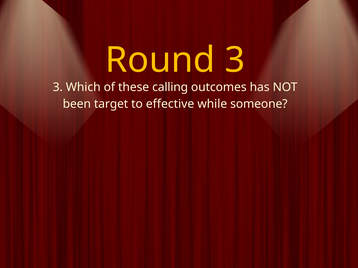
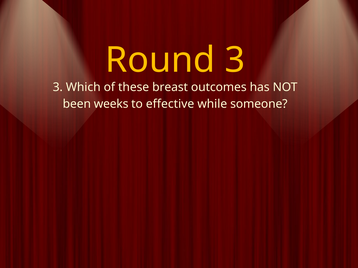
calling: calling -> breast (170, 87)
target: target -> weeks (111, 104)
